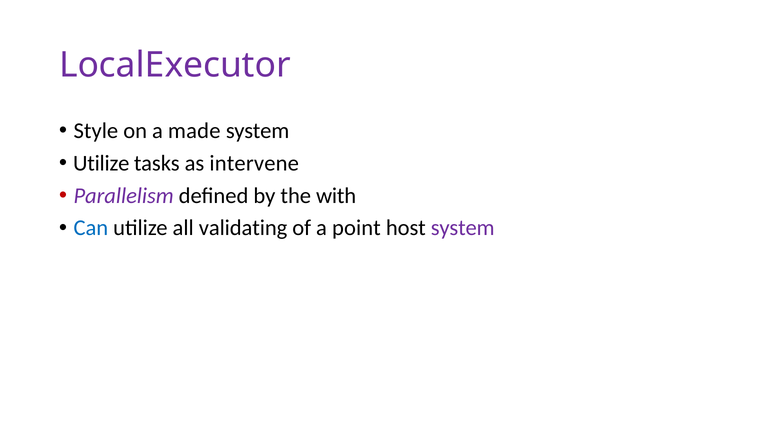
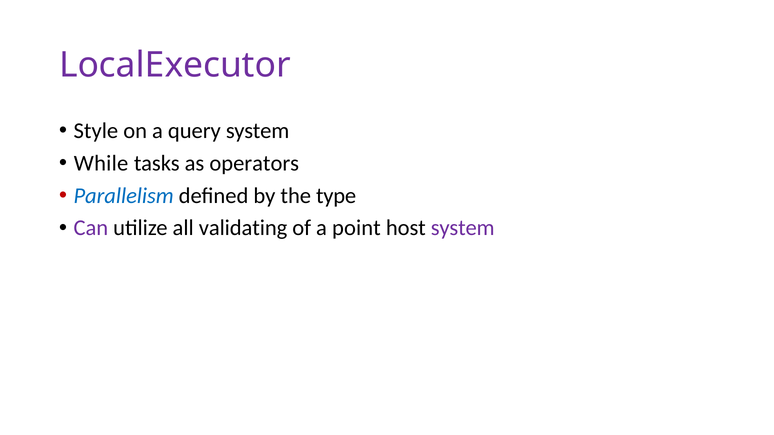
made: made -> query (194, 131)
Utilize: Utilize -> While (101, 163)
intervene: intervene -> operators (254, 163)
Parallelism colour: purple -> blue (124, 196)
with: with -> type (336, 196)
Can colour: blue -> purple (91, 228)
